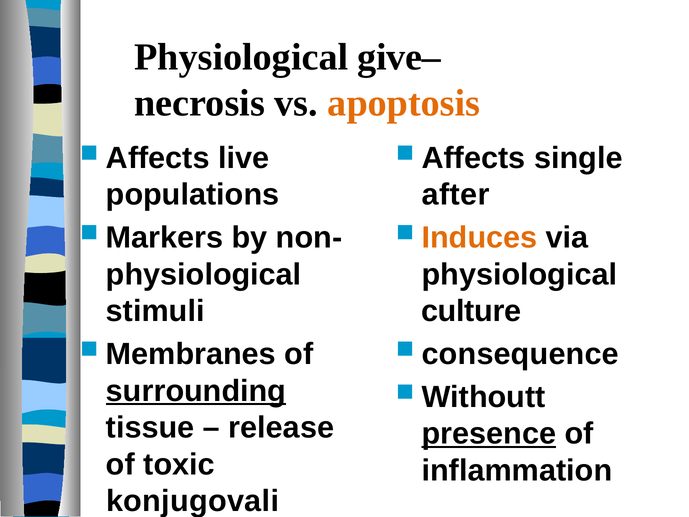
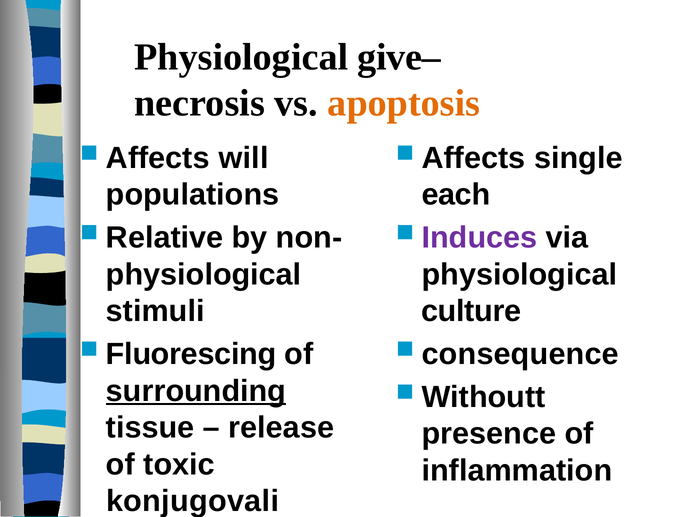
live: live -> will (244, 158)
after: after -> each (456, 195)
Markers: Markers -> Relative (165, 238)
Induces colour: orange -> purple (480, 238)
Membranes: Membranes -> Fluorescing (191, 354)
presence underline: present -> none (489, 434)
